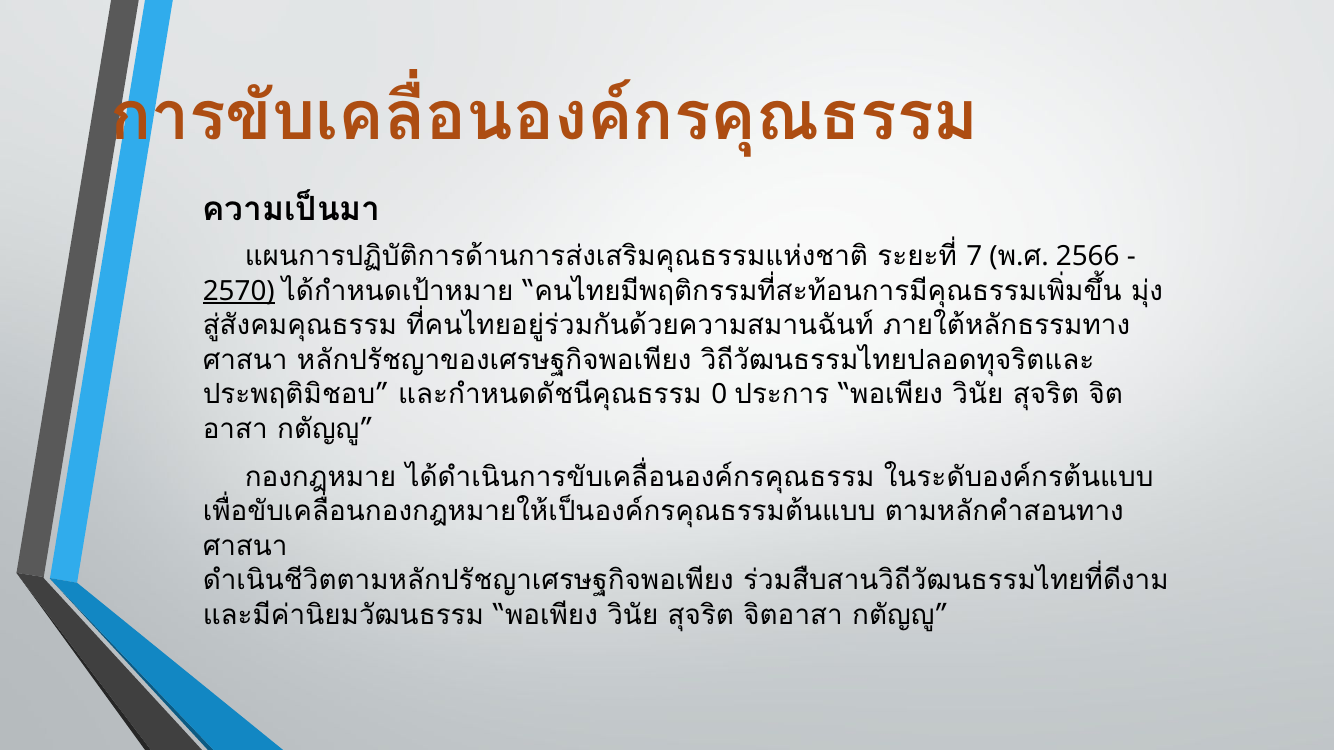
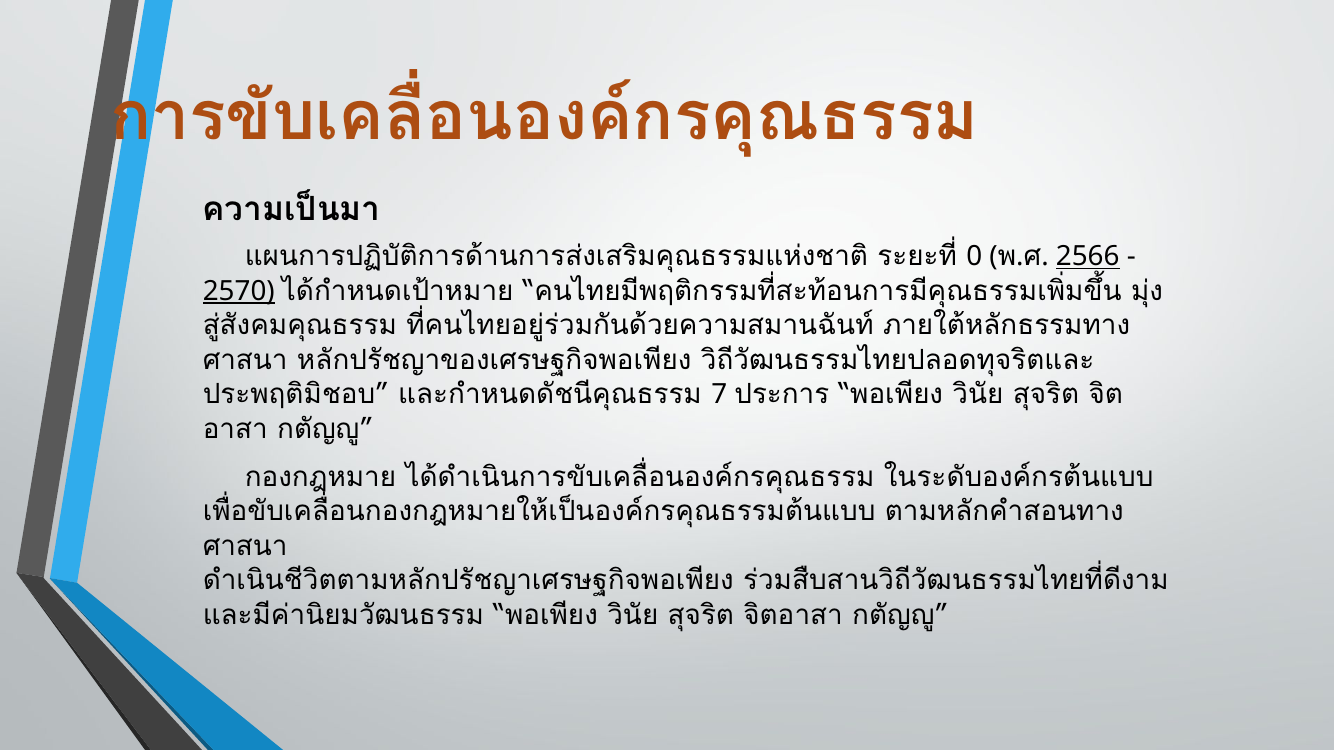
7: 7 -> 0 (974, 257)
2566 underline: none -> present (1088, 257)
0: 0 -> 7 (719, 395)
